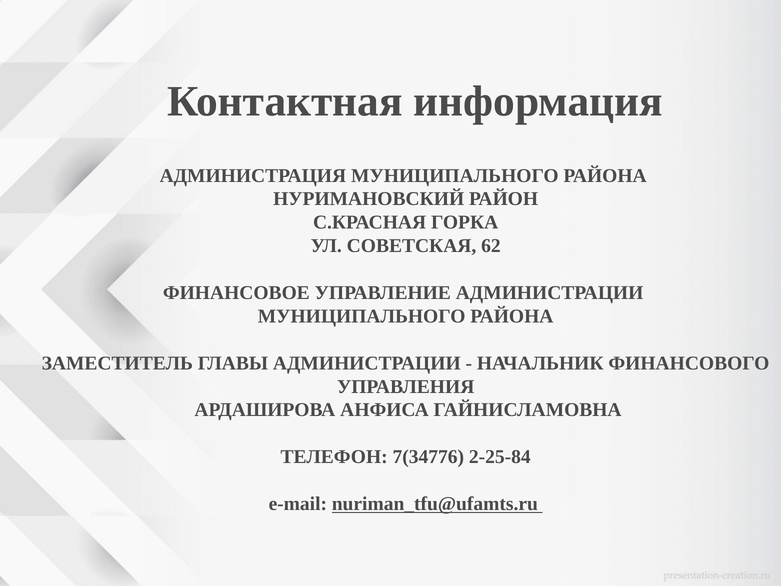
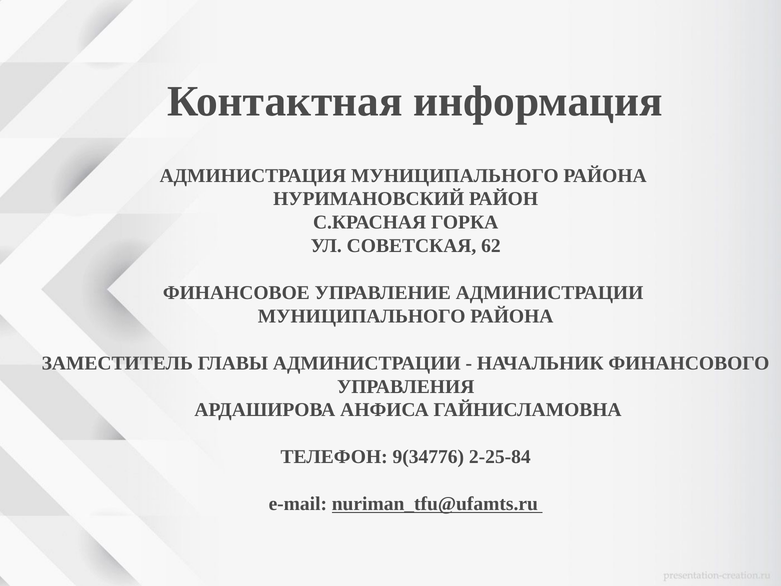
7(34776: 7(34776 -> 9(34776 (428, 457)
